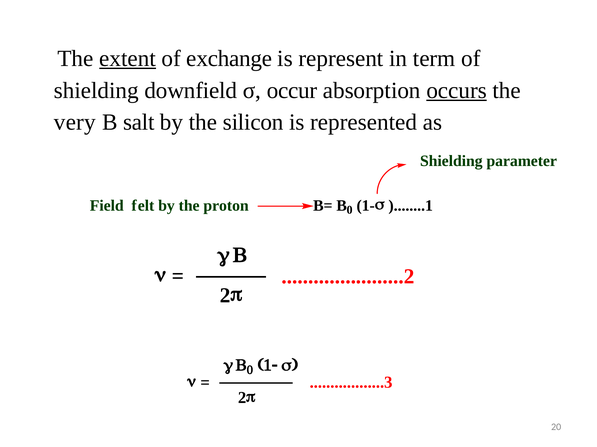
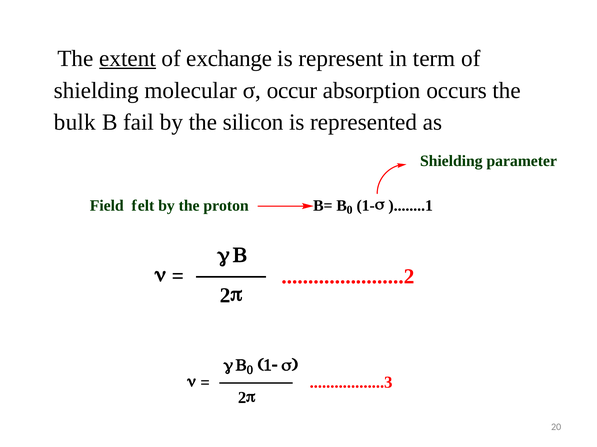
downfield: downfield -> molecular (191, 91)
occurs underline: present -> none (457, 91)
very: very -> bulk (75, 123)
salt: salt -> fail (139, 123)
